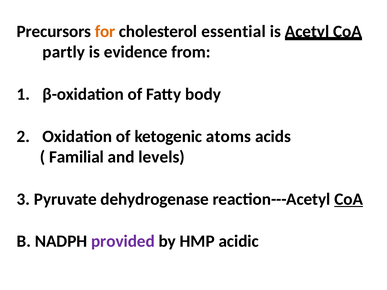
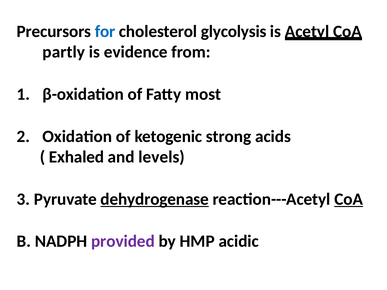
for colour: orange -> blue (105, 31)
essential: essential -> glycolysis (234, 31)
body: body -> most (203, 94)
atoms: atoms -> strong (229, 136)
Familial: Familial -> Exhaled (77, 157)
dehydrogenase underline: none -> present (155, 199)
